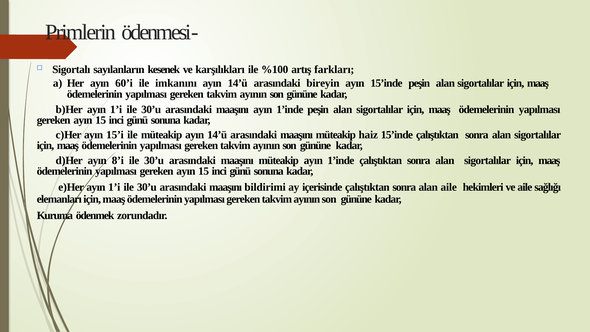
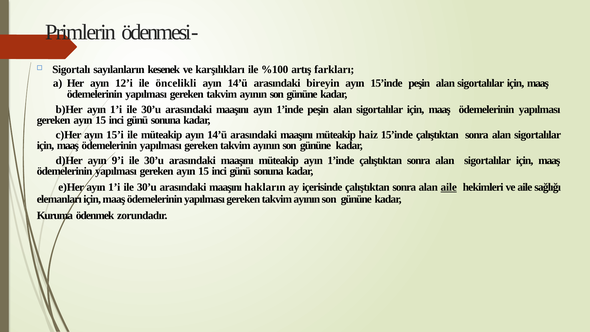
60’i: 60’i -> 12’i (124, 83)
imkanını: imkanını -> öncelikli (176, 83)
8’i: 8’i -> 9’i (118, 160)
bildirimi: bildirimi -> hakların (265, 187)
aile underline: none -> present (449, 187)
